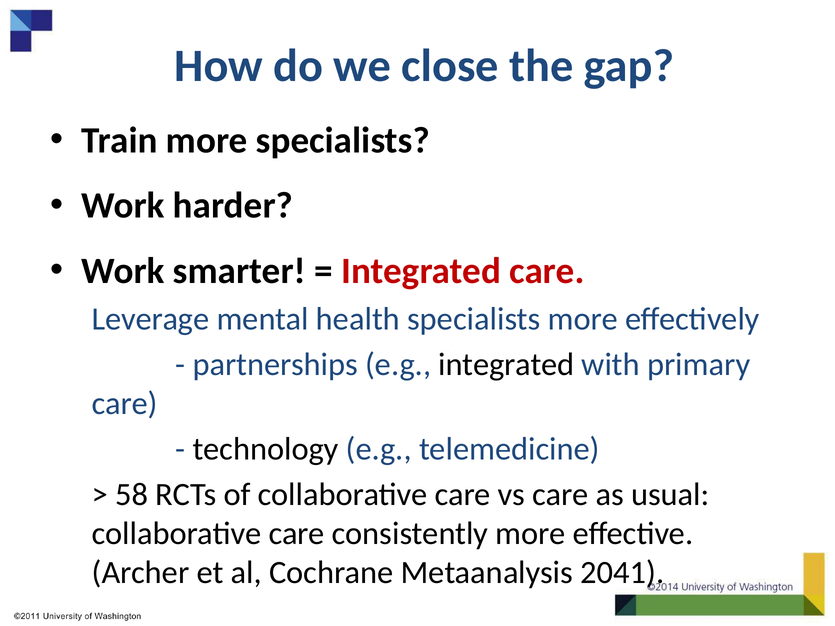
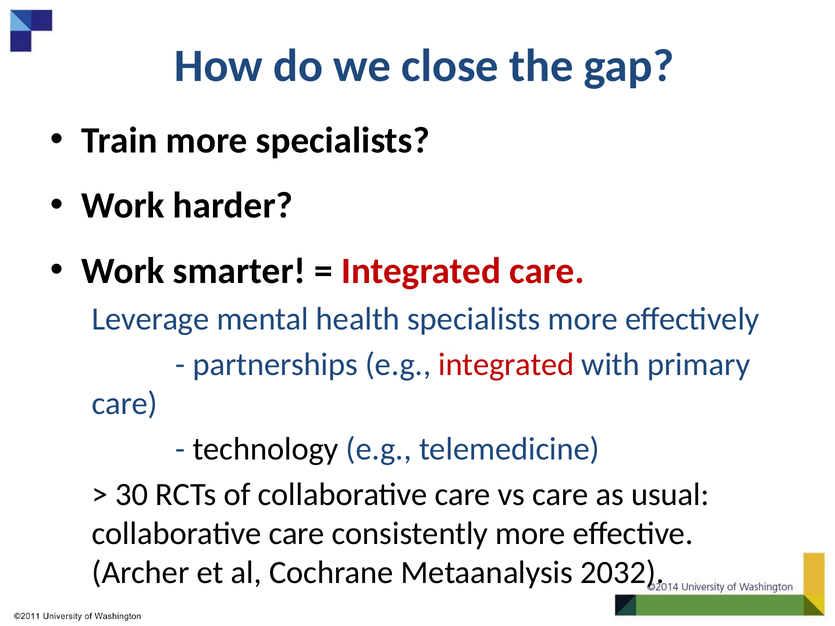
integrated colour: black -> red (506, 365)
58: 58 -> 30 (132, 495)
2041: 2041 -> 2032 (622, 573)
